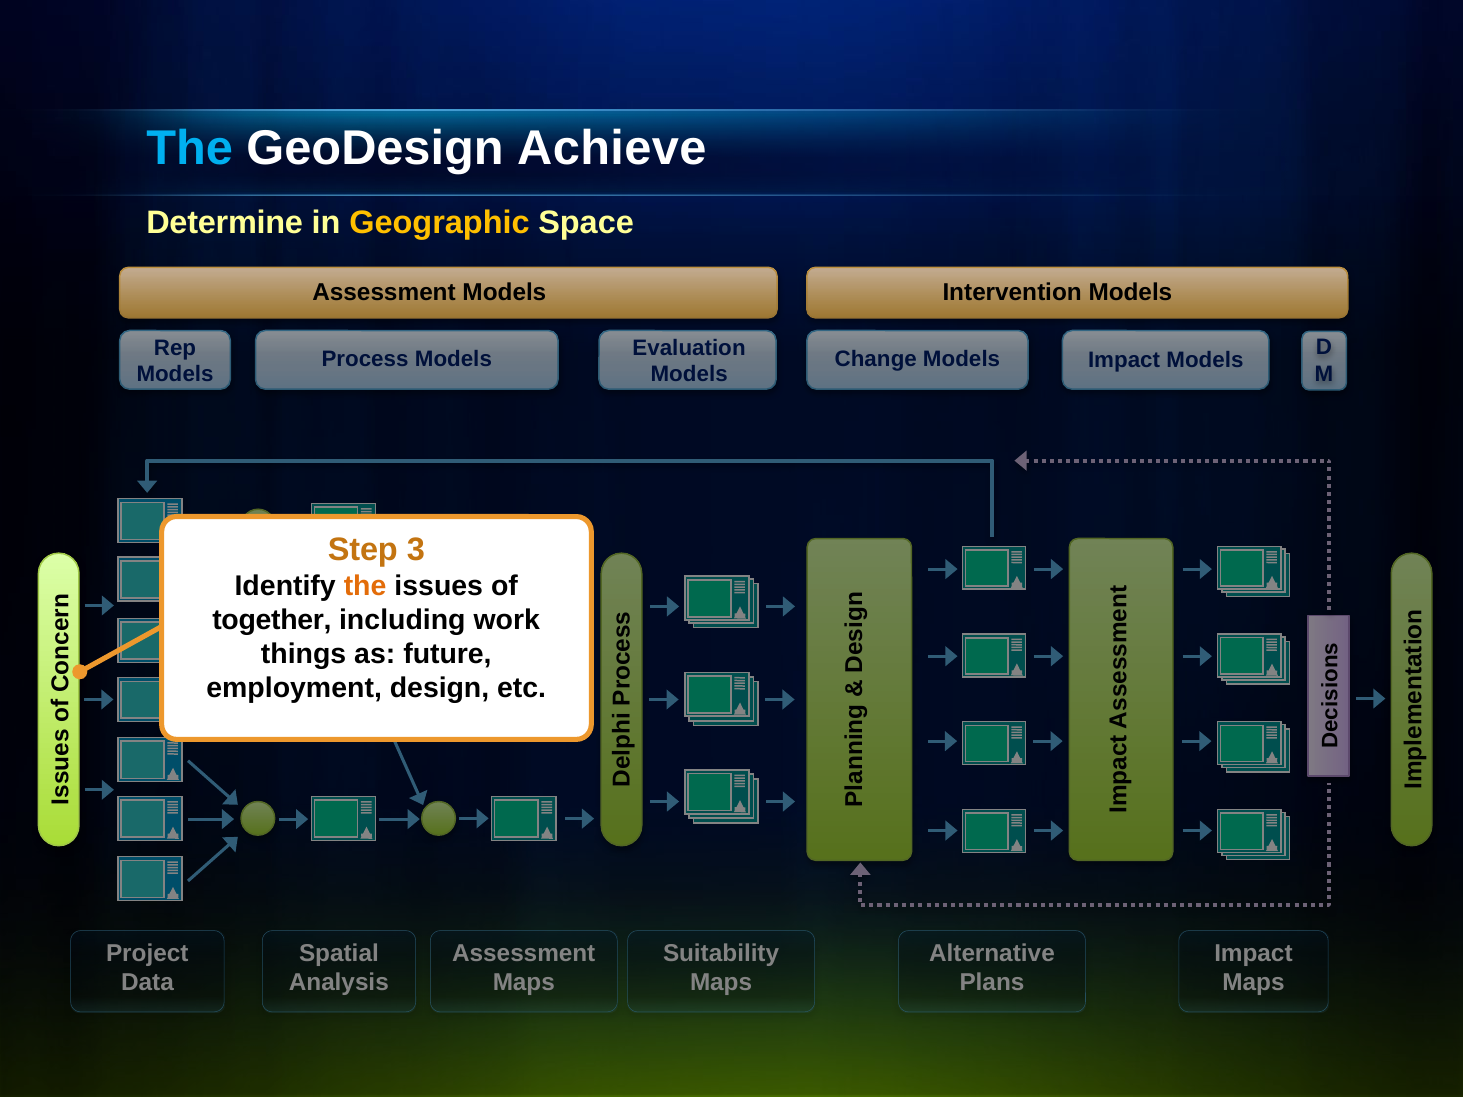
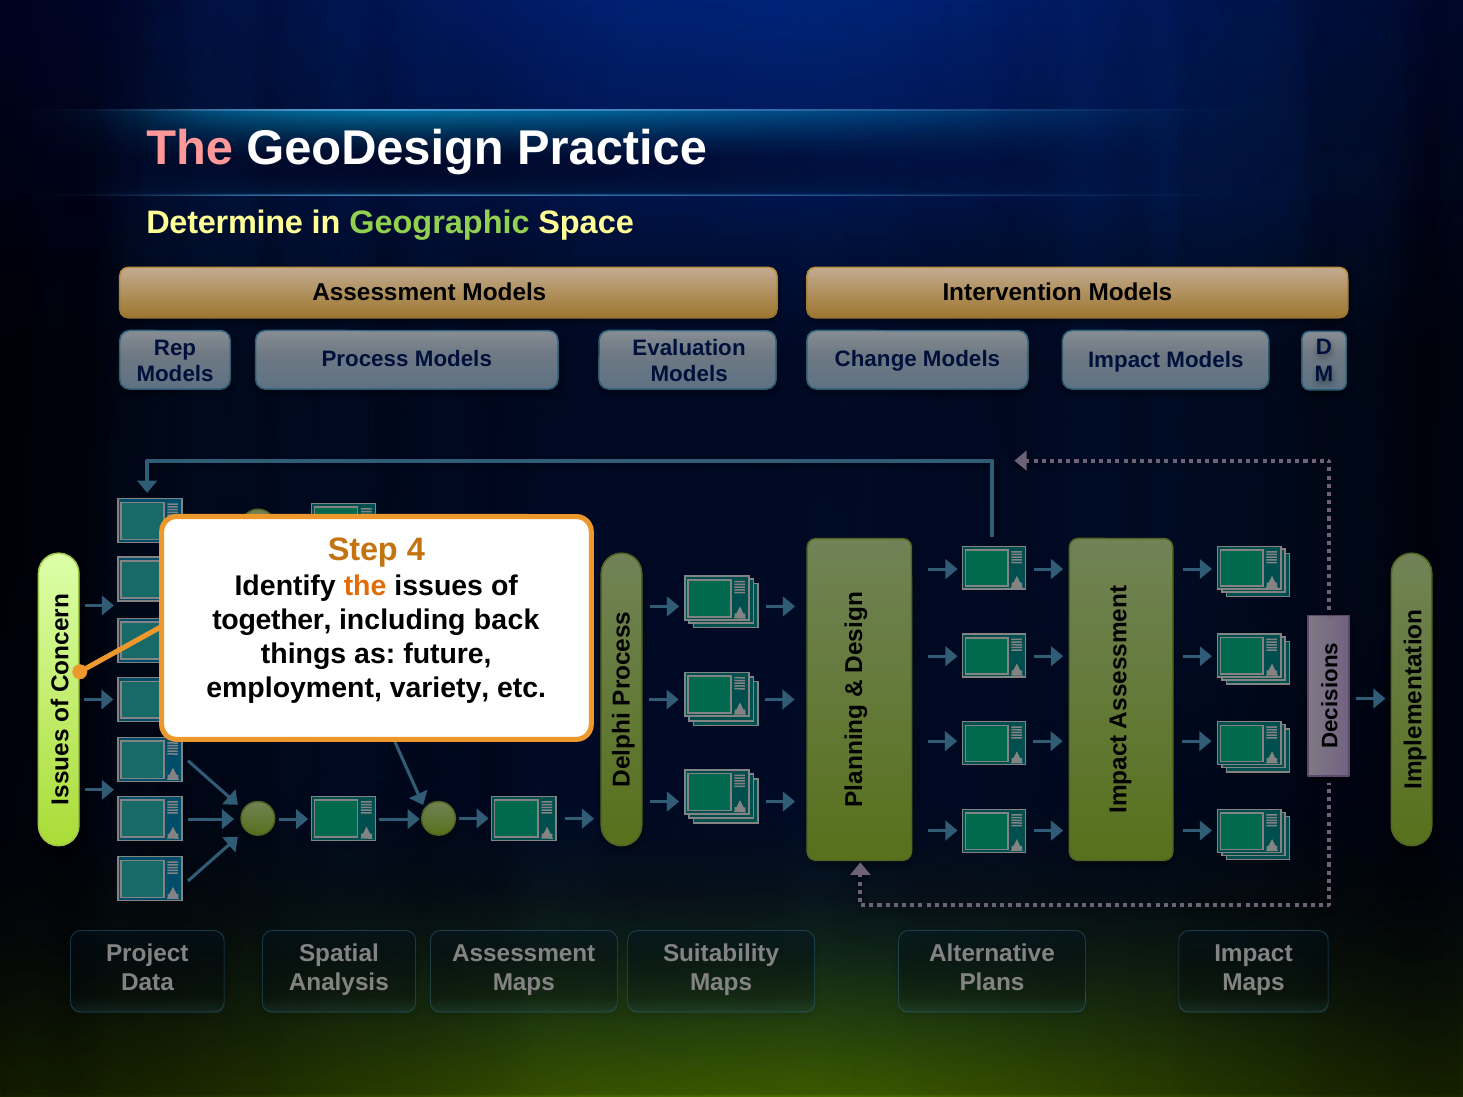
The colour: light blue -> pink (190, 148)
Achieve: Achieve -> Practice (612, 148)
Geographic colour: yellow -> light green (439, 222)
3: 3 -> 4 (416, 550)
work: work -> back (507, 620)
design: design -> variety (440, 689)
